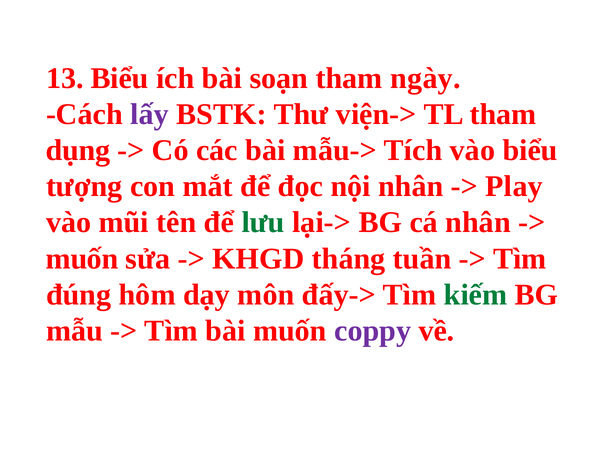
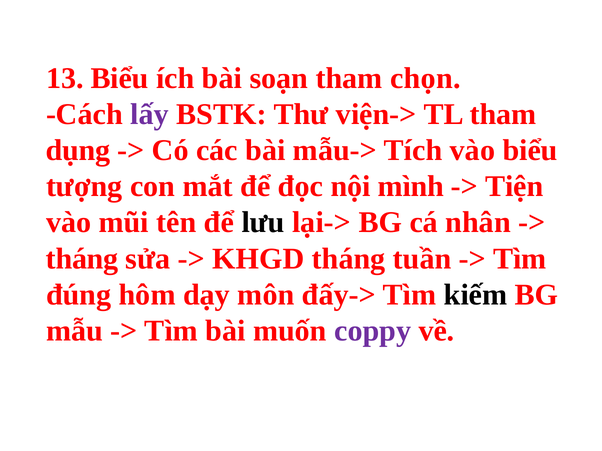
ngày: ngày -> chọn (425, 78)
nội nhân: nhân -> mình (411, 187)
Play: Play -> Tiện (514, 187)
lưu colour: green -> black (263, 223)
muốn: muốn -> tháng (82, 259)
kiếm colour: green -> black (476, 295)
